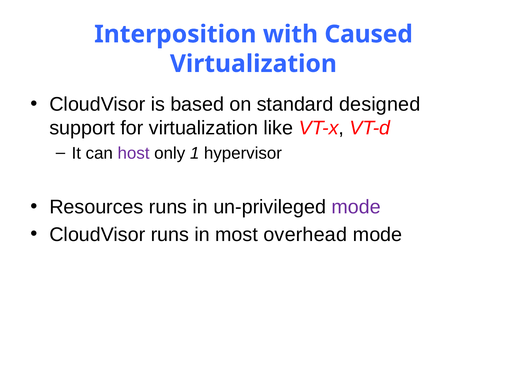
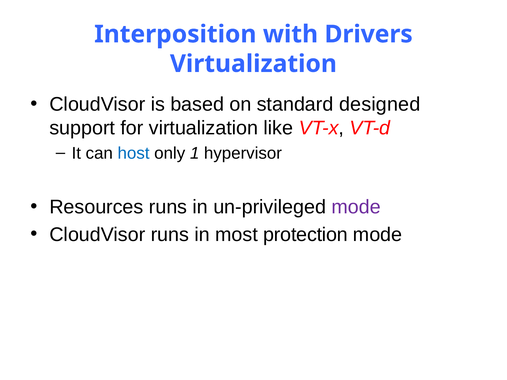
Caused: Caused -> Drivers (369, 34)
host colour: purple -> blue (134, 153)
overhead: overhead -> protection (305, 235)
